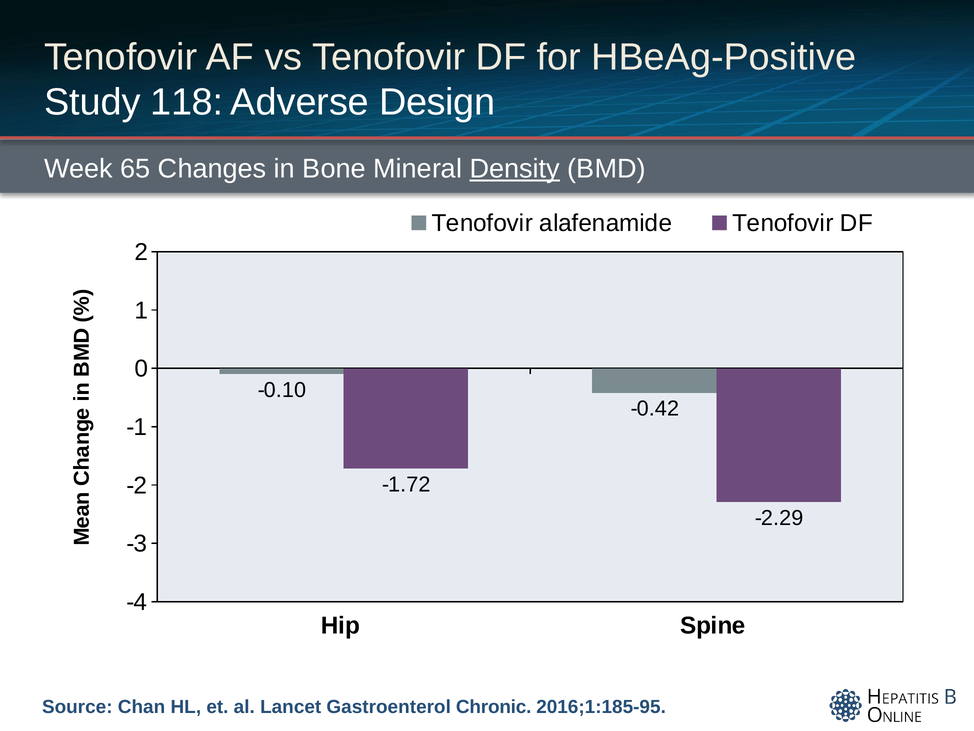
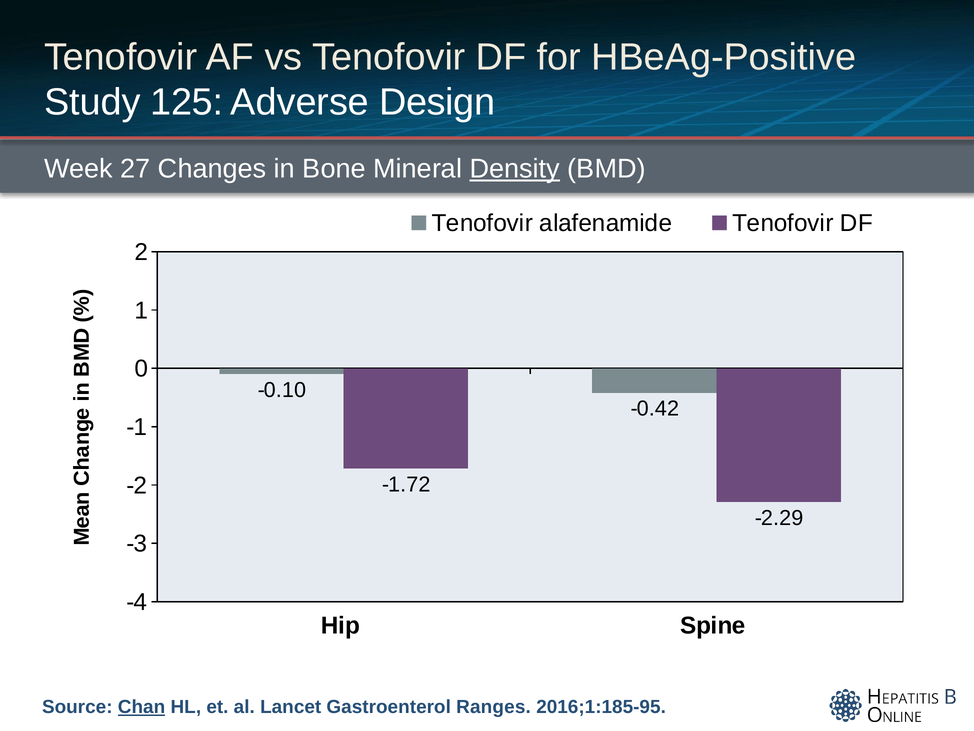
118: 118 -> 125 (187, 102)
65: 65 -> 27 (135, 169)
Chan underline: none -> present (142, 707)
Chronic: Chronic -> Ranges (494, 707)
